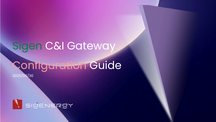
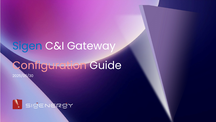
Sigen colour: green -> blue (27, 46)
